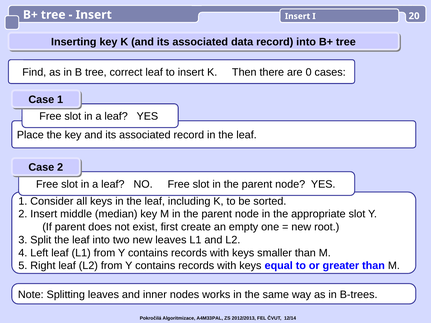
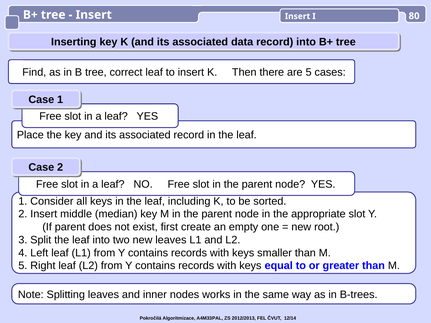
20: 20 -> 80 (414, 16)
are 0: 0 -> 5 (309, 72)
